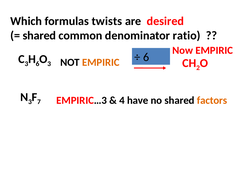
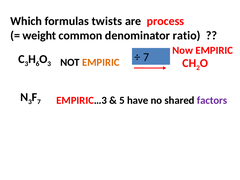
desired: desired -> process (165, 21)
shared: shared -> weight (39, 36)
6: 6 -> 7 (146, 57)
4: 4 -> 5 (122, 100)
factors colour: orange -> purple (212, 100)
